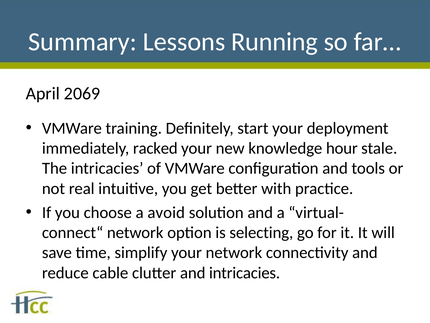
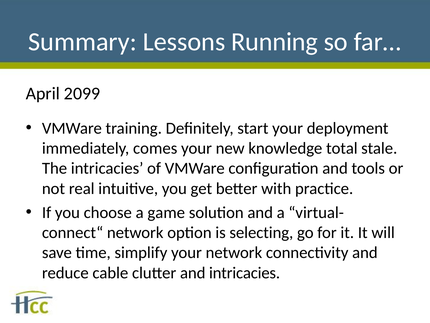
2069: 2069 -> 2099 (82, 93)
racked: racked -> comes (155, 148)
hour: hour -> total (342, 148)
avoid: avoid -> game (166, 212)
